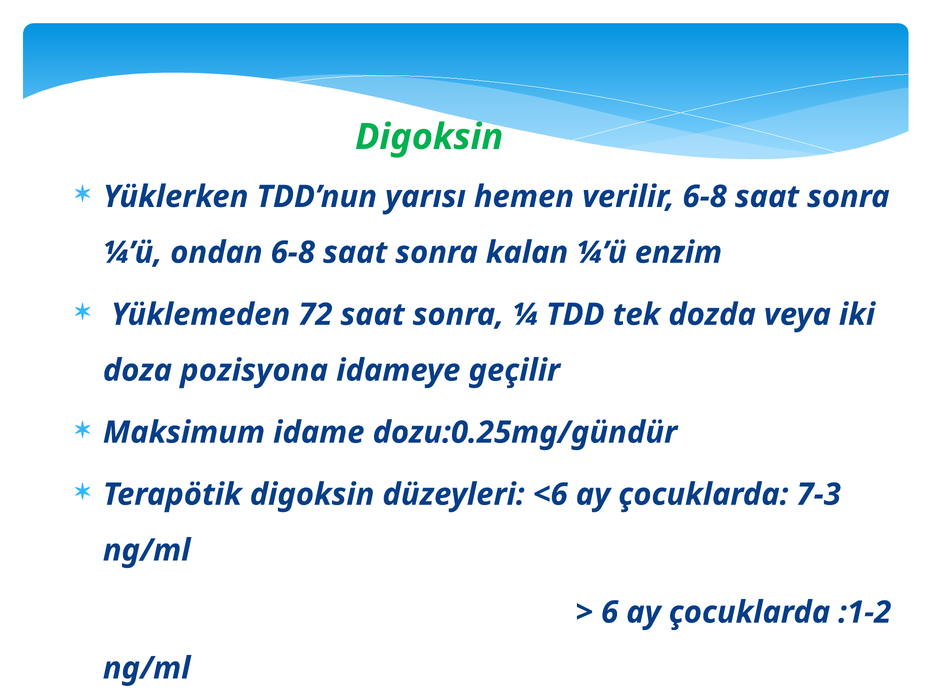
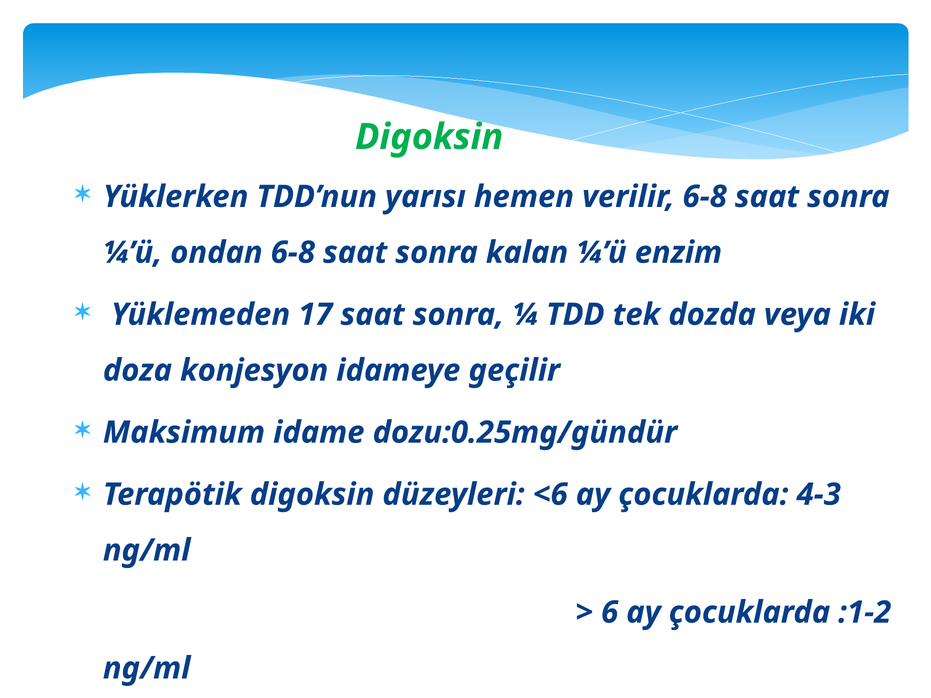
72: 72 -> 17 (315, 315)
pozisyona: pozisyona -> konjesyon (254, 371)
7-3: 7-3 -> 4-3 (819, 495)
